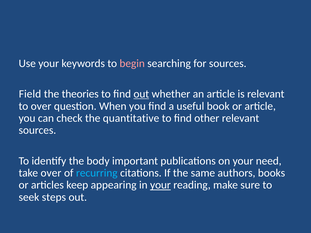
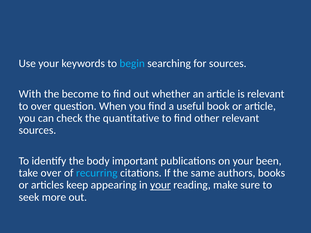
begin colour: pink -> light blue (132, 64)
Field: Field -> With (30, 94)
theories: theories -> become (80, 94)
out underline: present -> none (141, 94)
need: need -> been (269, 161)
steps: steps -> more (54, 197)
